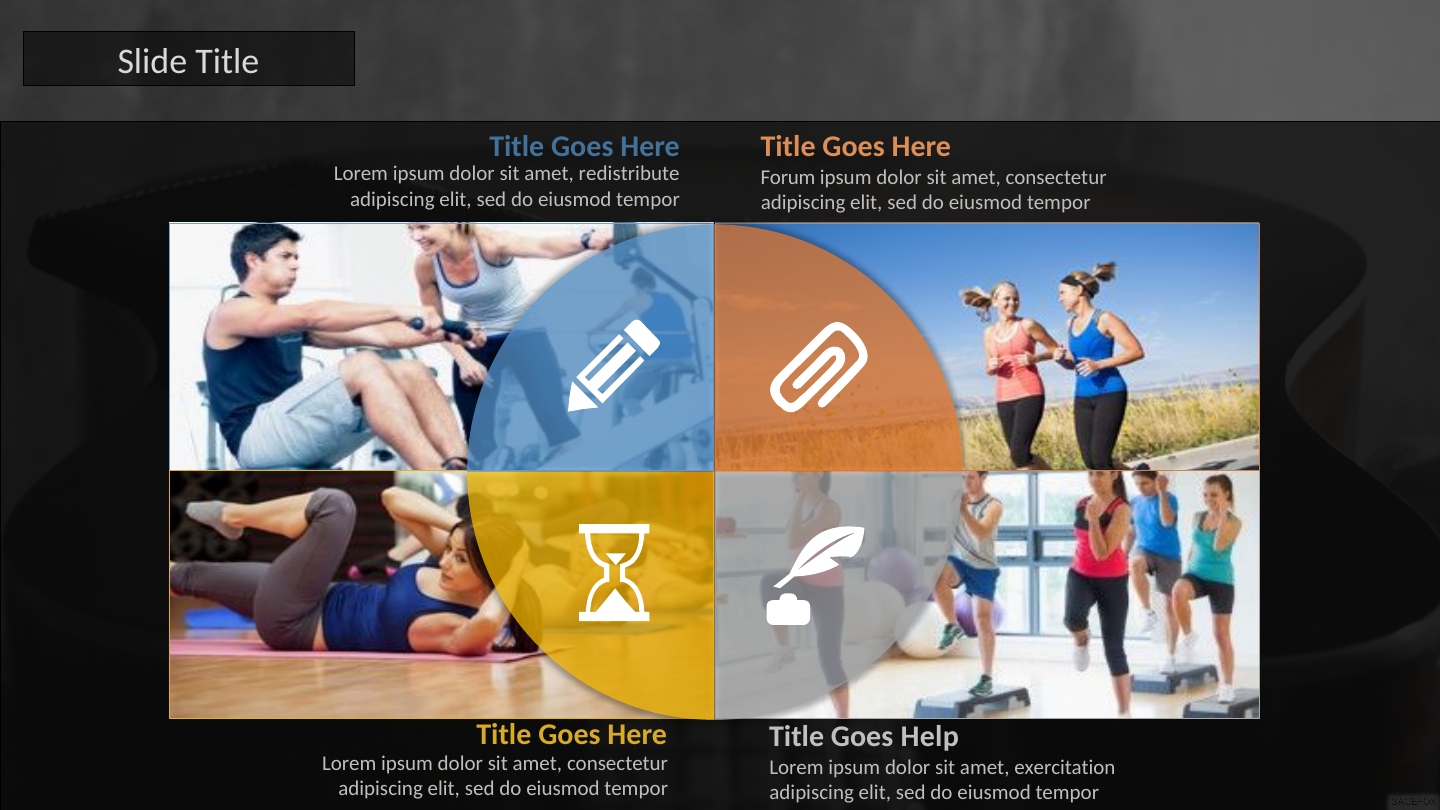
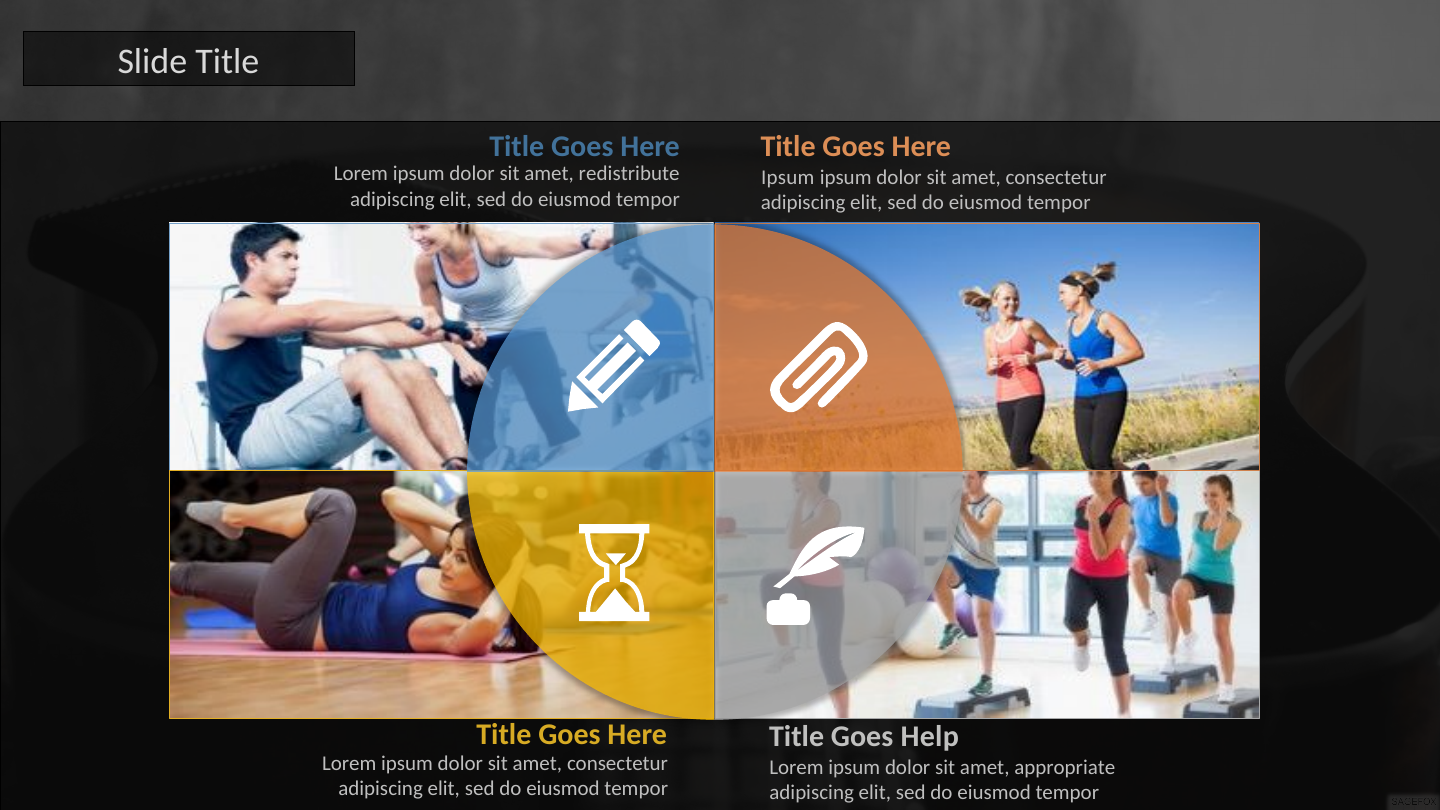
Forum: Forum -> Ipsum (788, 177)
exercitation: exercitation -> appropriate (1065, 767)
